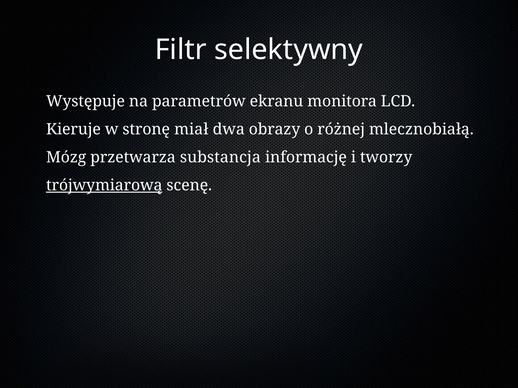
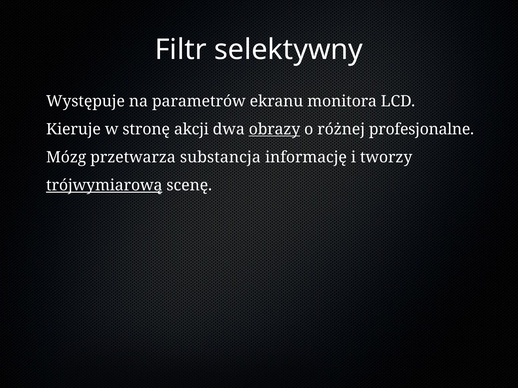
miał: miał -> akcji (191, 129)
obrazy underline: none -> present (274, 129)
mlecznobiałą: mlecznobiałą -> profesjonalne (421, 129)
